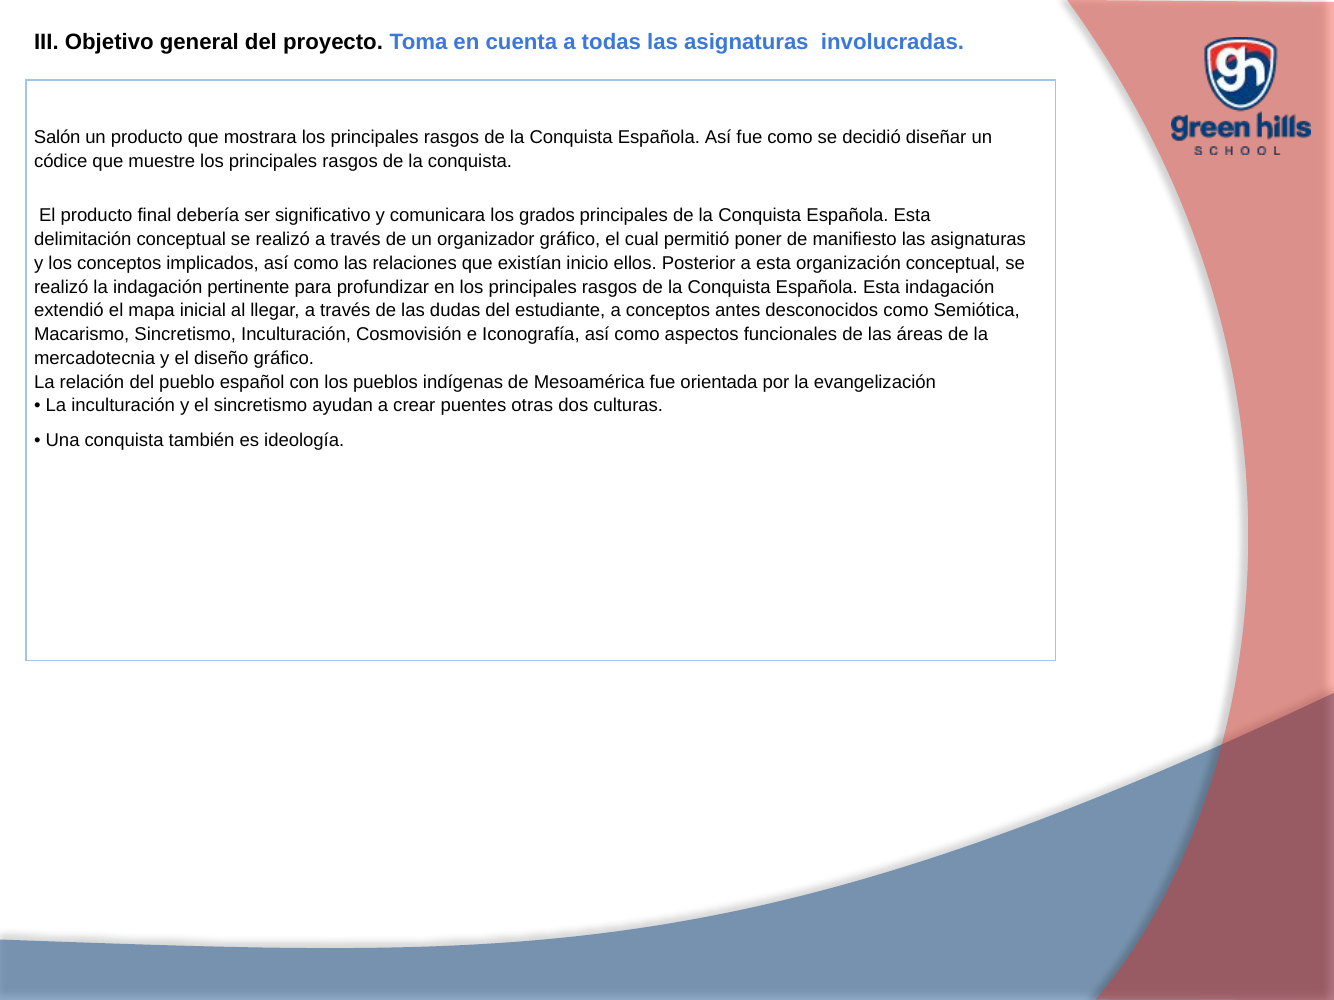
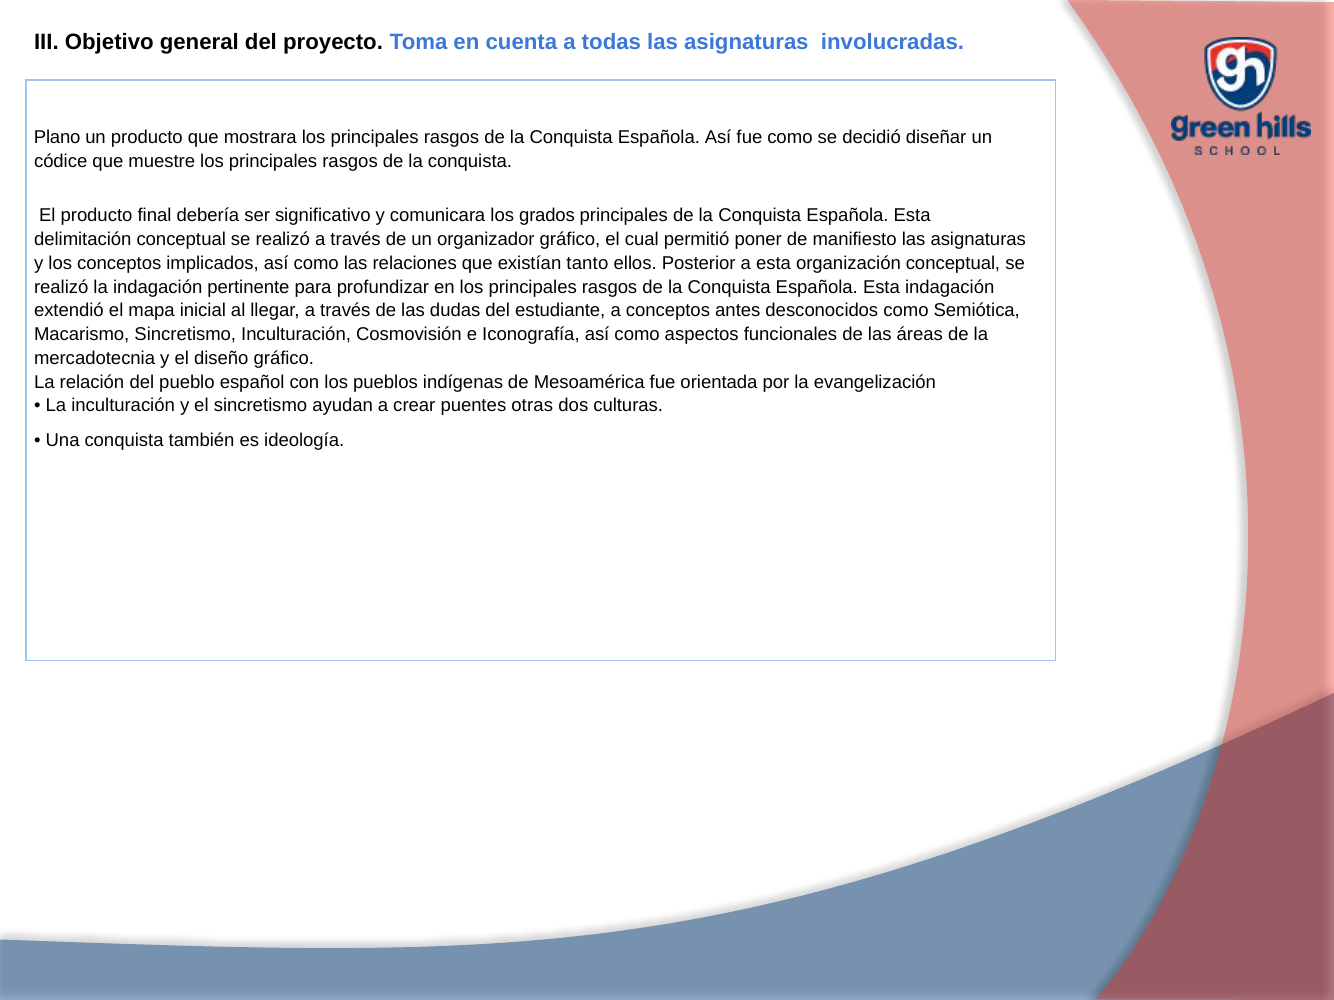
Salón: Salón -> Plano (57, 137)
inicio: inicio -> tanto (587, 263)
